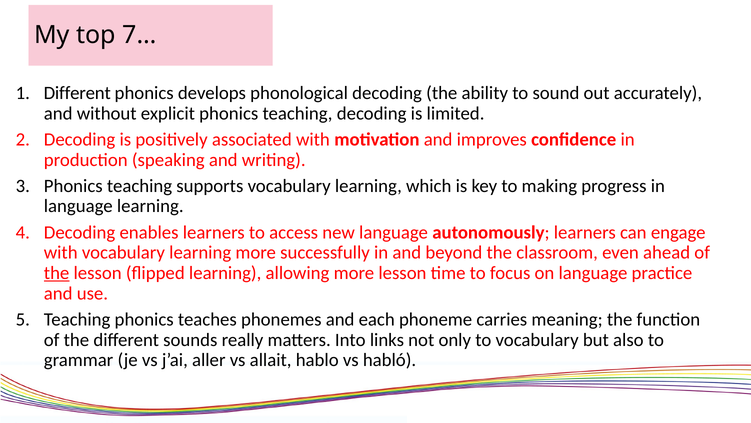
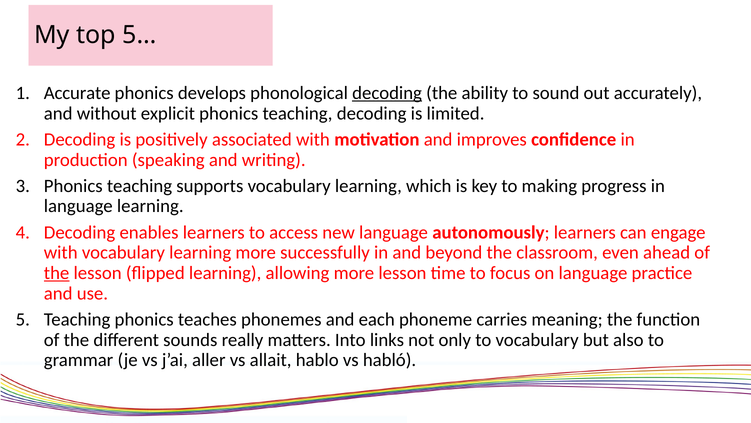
7…: 7… -> 5… (139, 35)
Different: Different -> Accurate (77, 93)
decoding underline: none -> present (387, 93)
